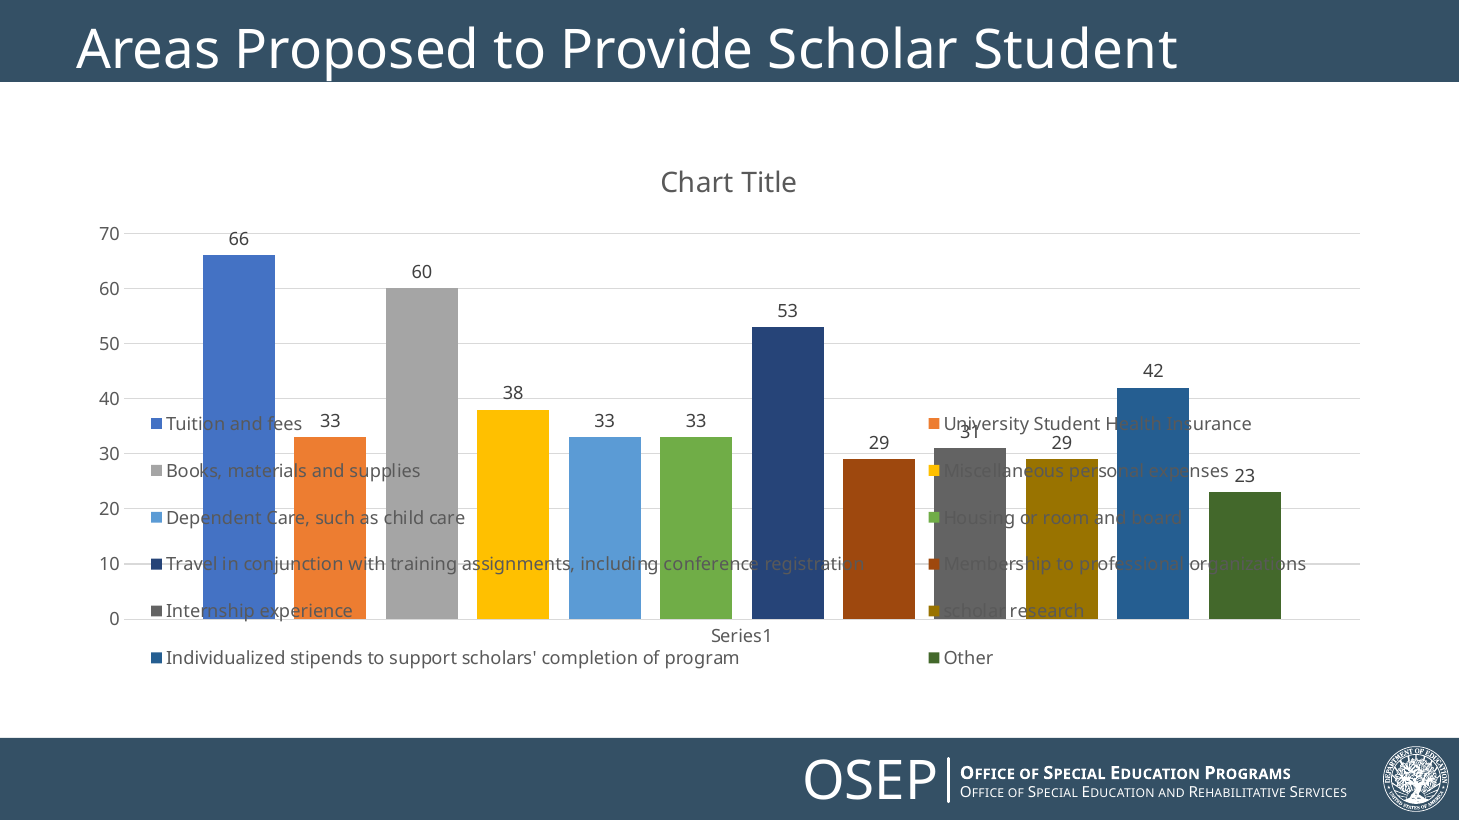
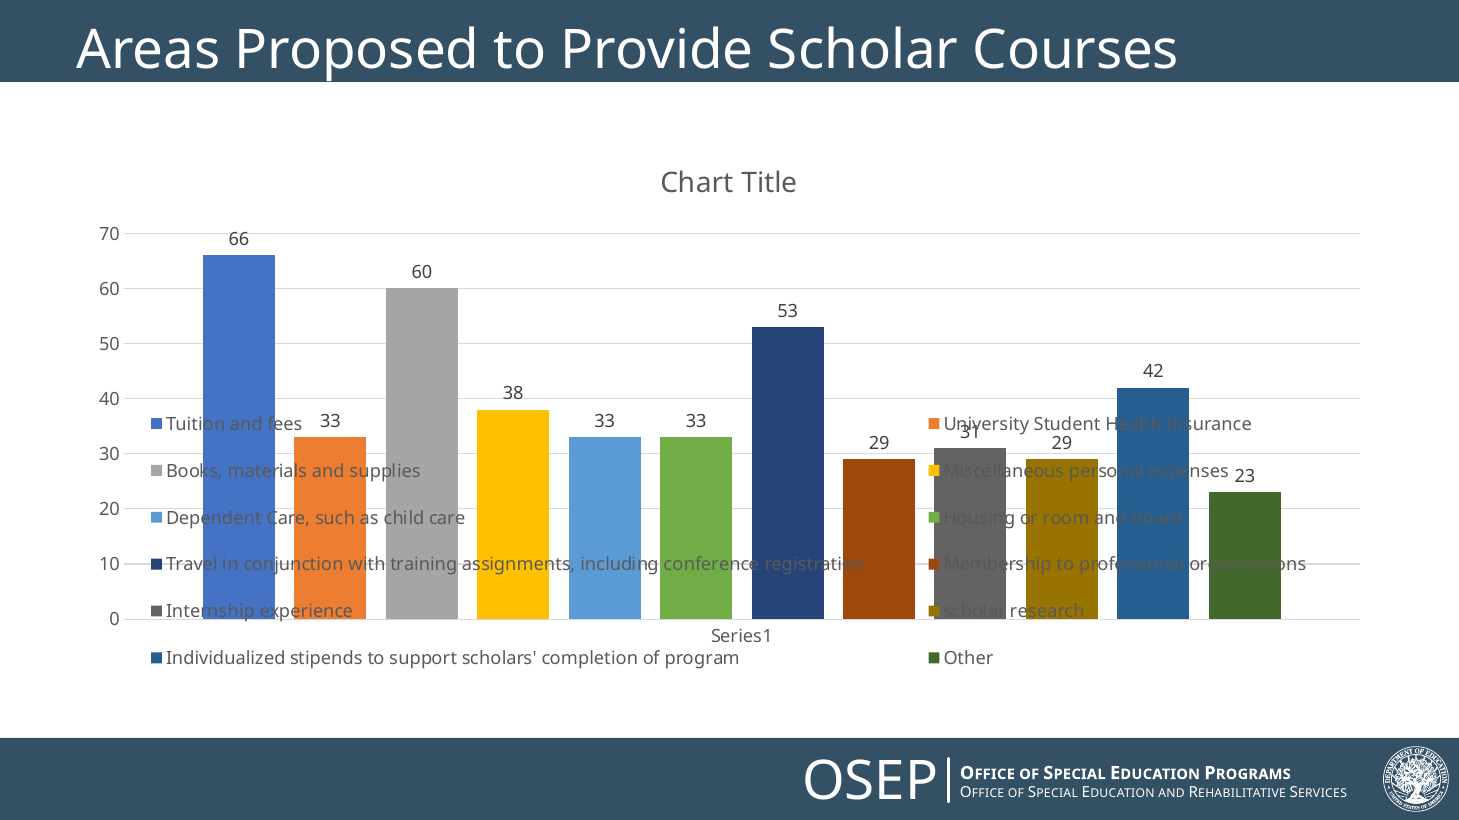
Scholar Student: Student -> Courses (1076, 50)
